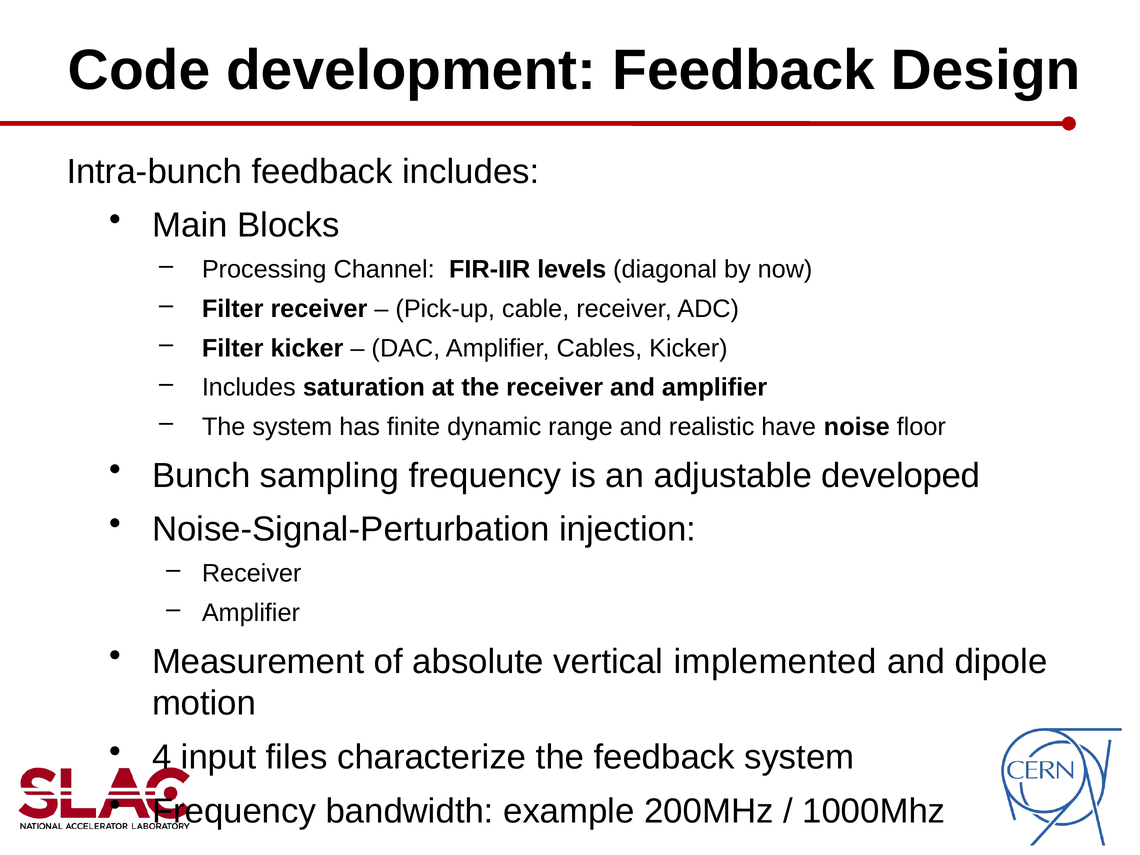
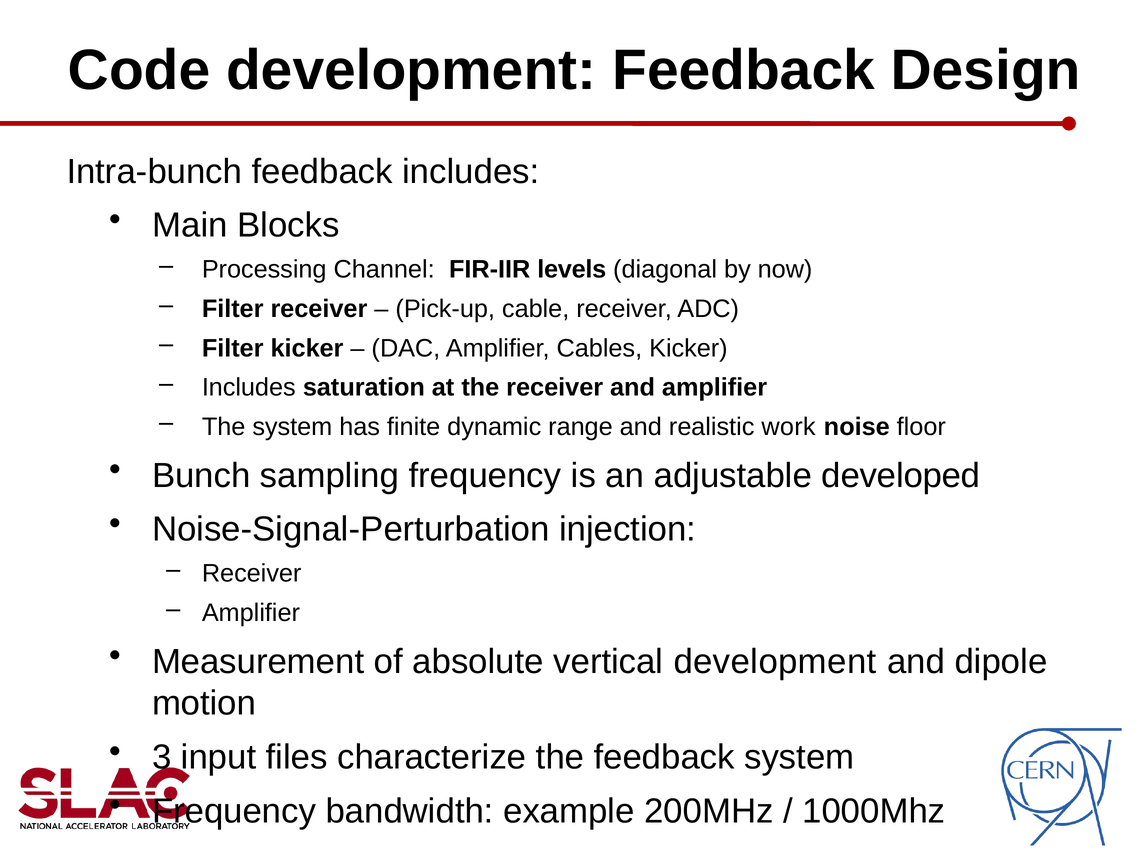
have: have -> work (789, 427)
vertical implemented: implemented -> development (775, 662)
4: 4 -> 3 (162, 757)
